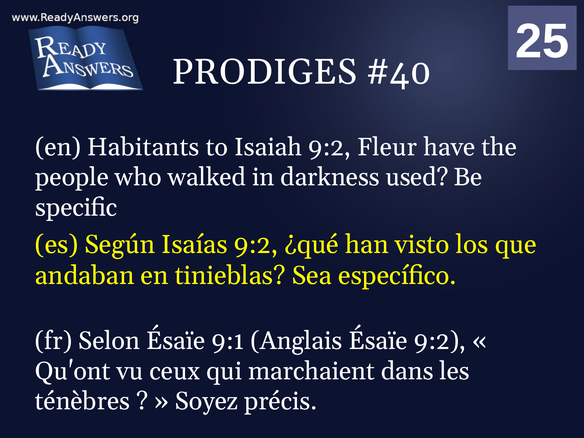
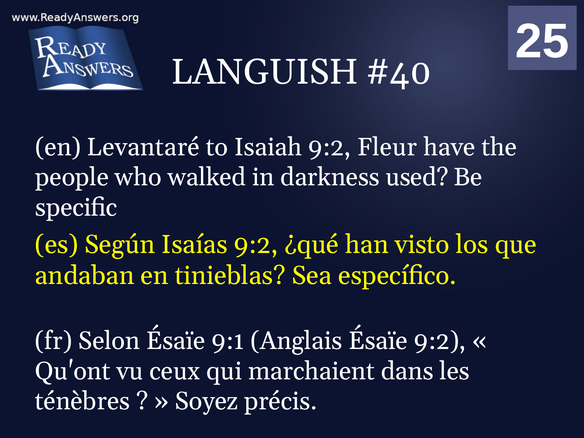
PRODIGES: PRODIGES -> LANGUISH (265, 72)
Habitants: Habitants -> Levantaré (143, 147)
